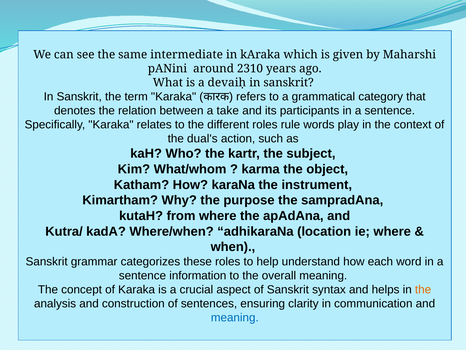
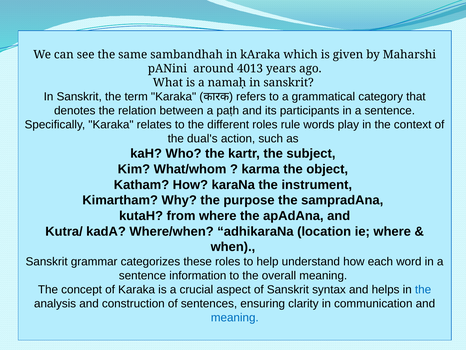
intermediate: intermediate -> sambandhah (187, 55)
2310: 2310 -> 4013 (250, 69)
devaiḥ: devaiḥ -> namaḥ (227, 83)
take: take -> paṭh (228, 111)
the colour: orange -> blue (423, 289)
